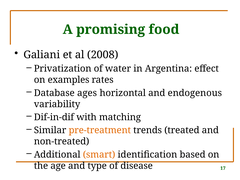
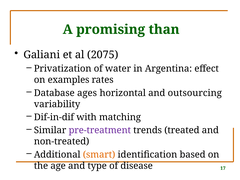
food: food -> than (164, 29)
2008: 2008 -> 2075 (103, 55)
endogenous: endogenous -> outsourcing (195, 93)
pre-treatment colour: orange -> purple (100, 130)
